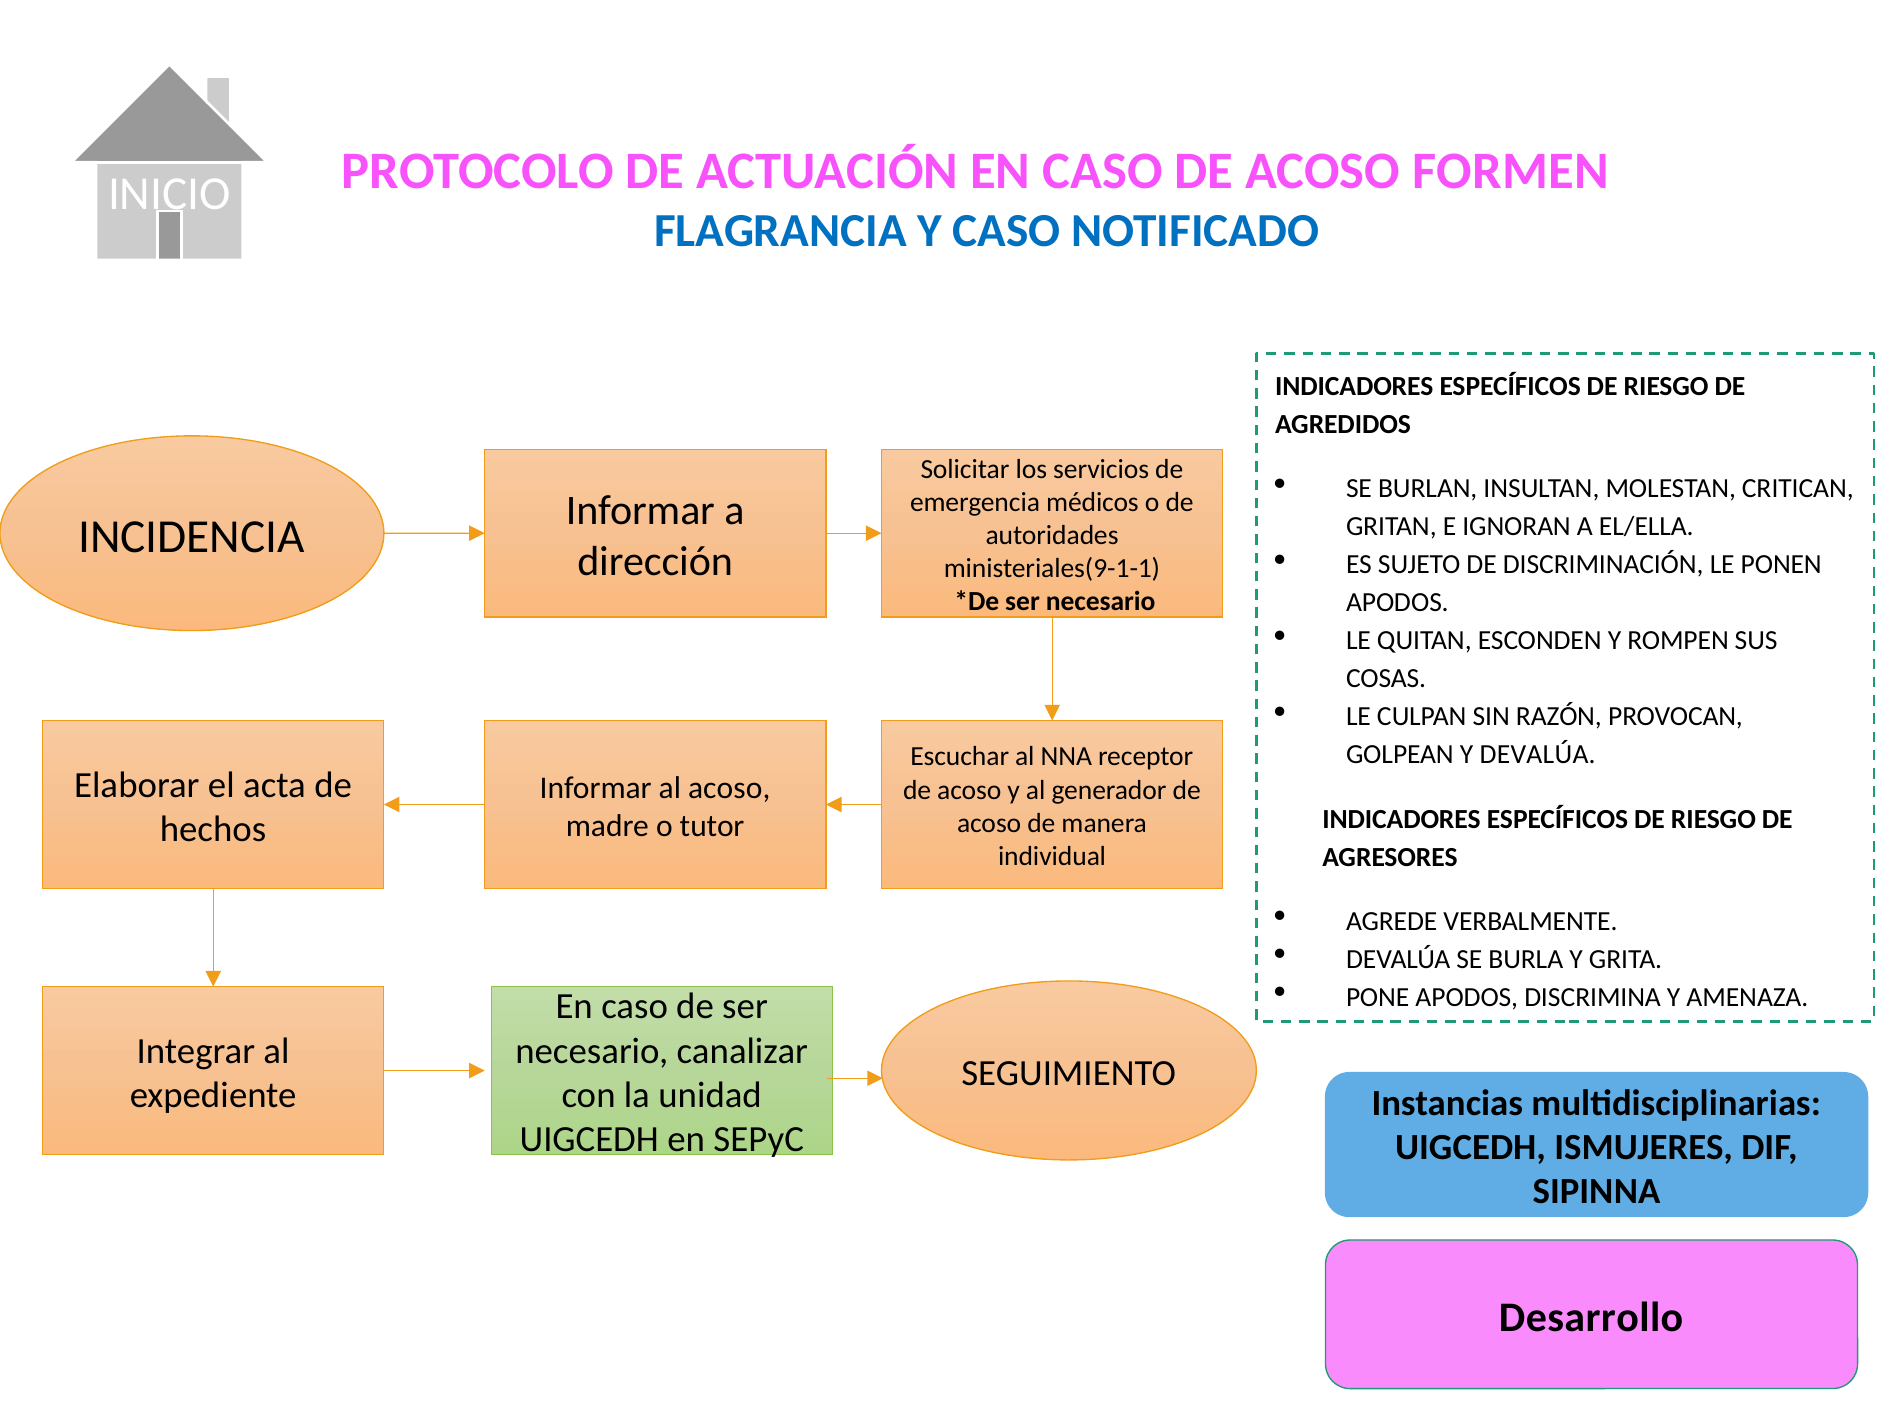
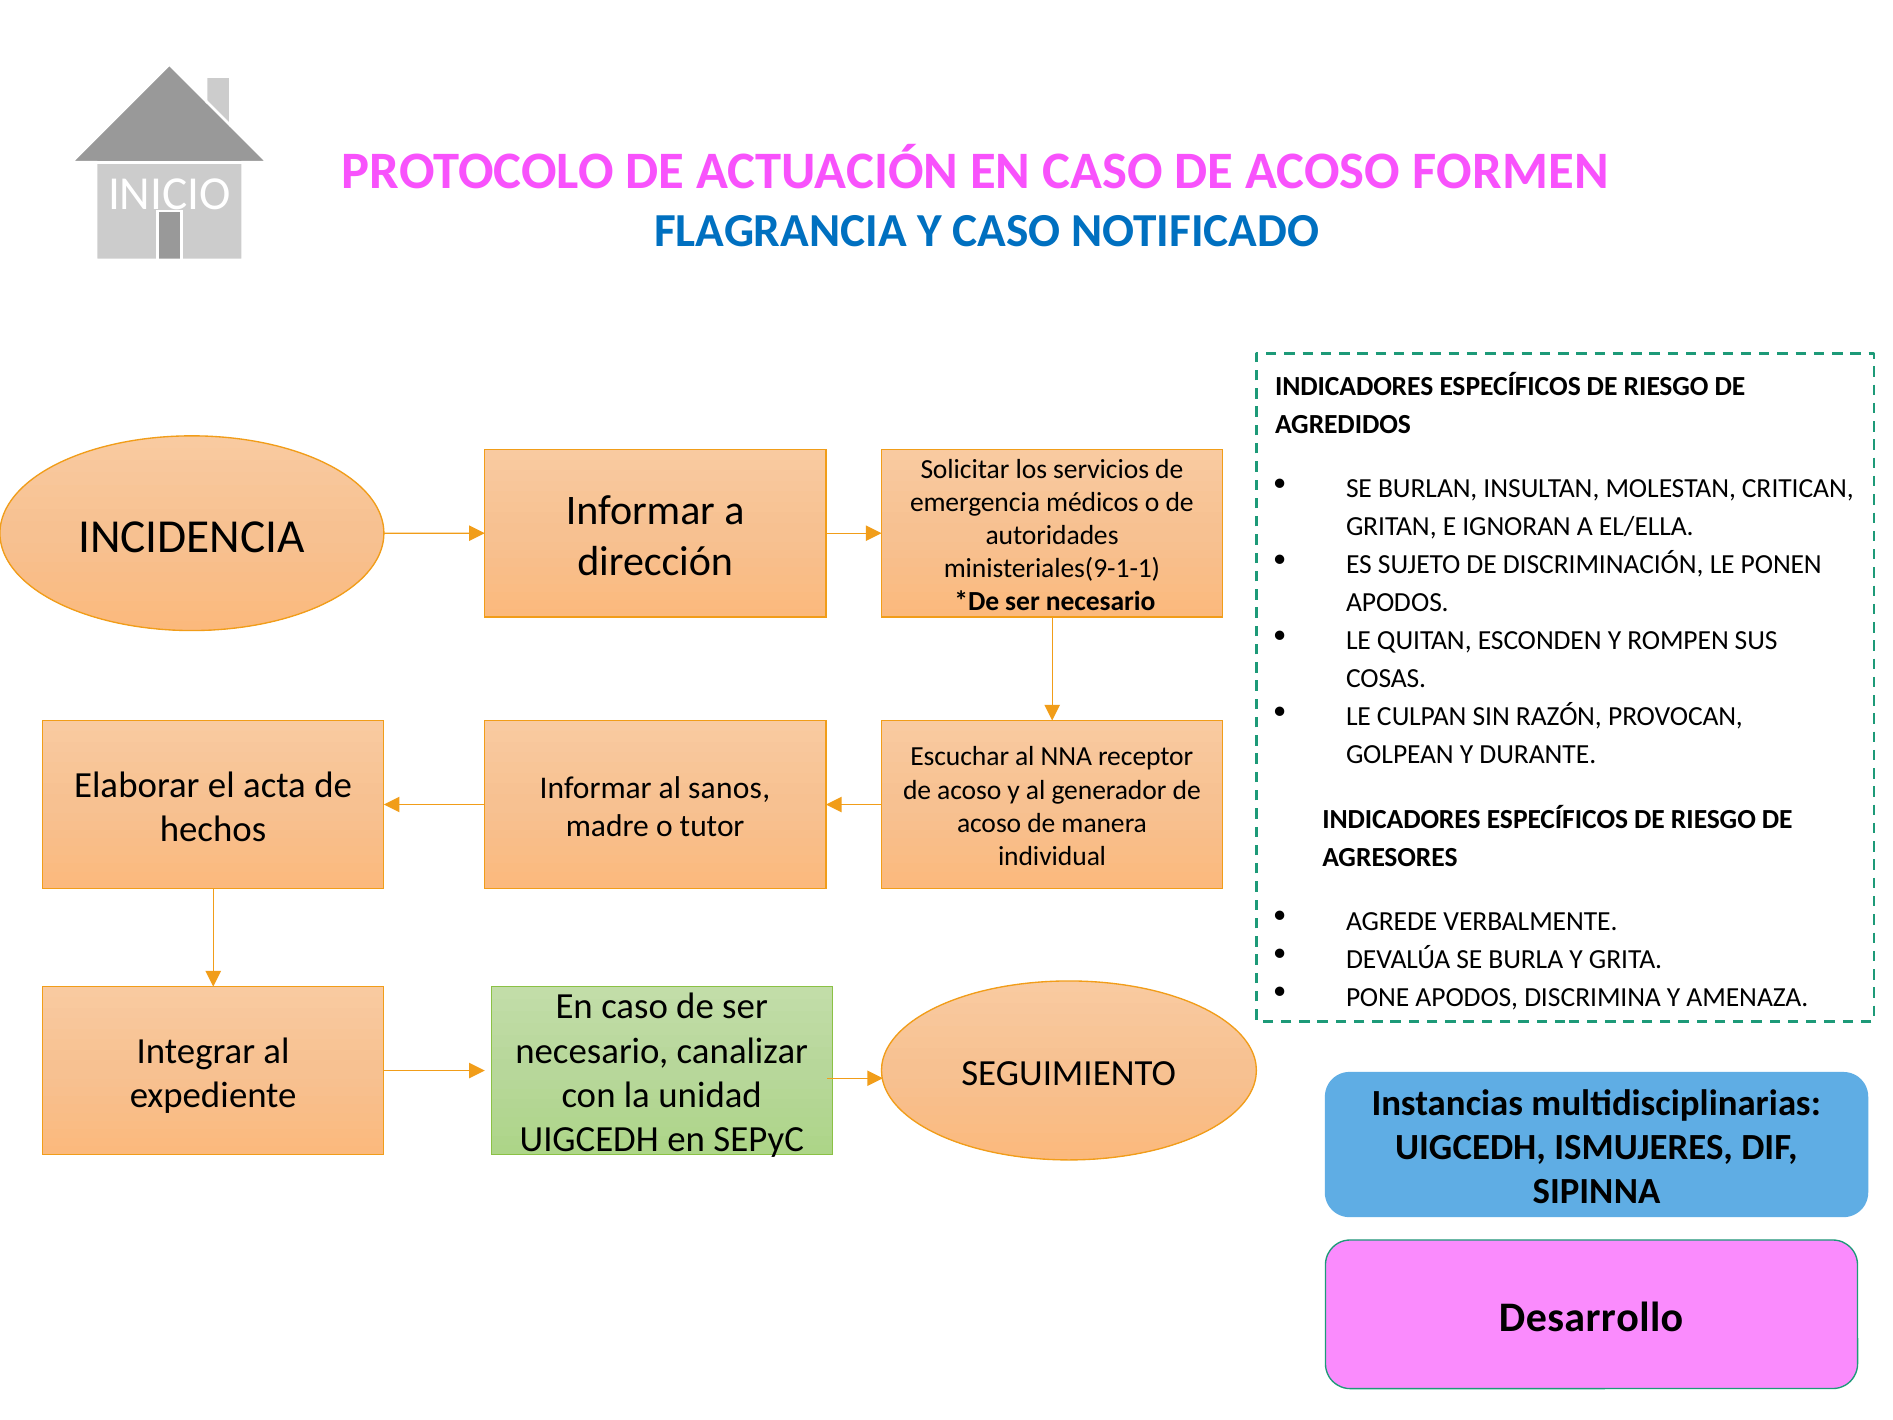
Y DEVALÚA: DEVALÚA -> DURANTE (1538, 755)
al acoso: acoso -> sanos (729, 788)
